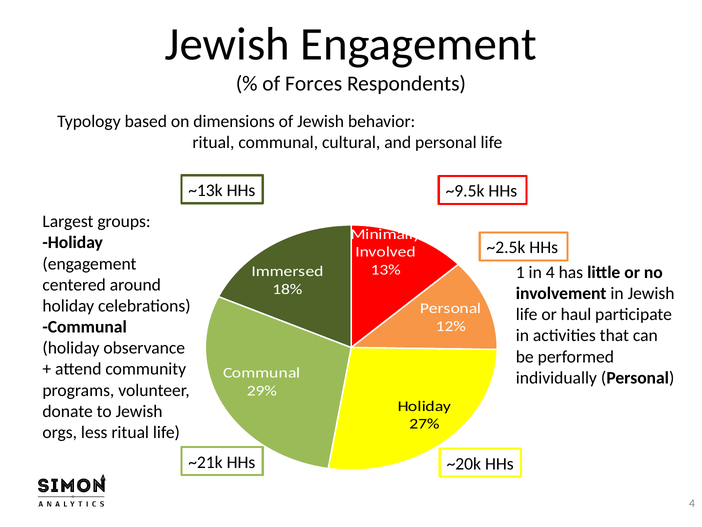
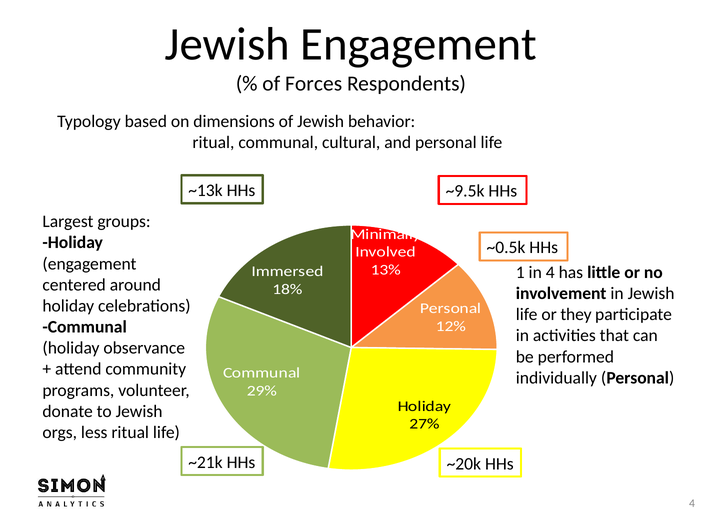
~2.5k: ~2.5k -> ~0.5k (506, 247)
haul: haul -> they (576, 314)
